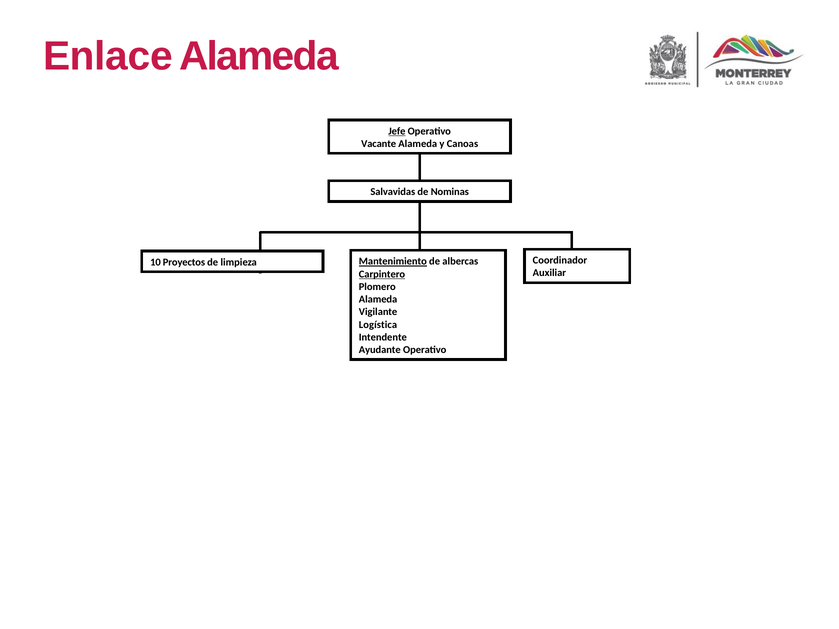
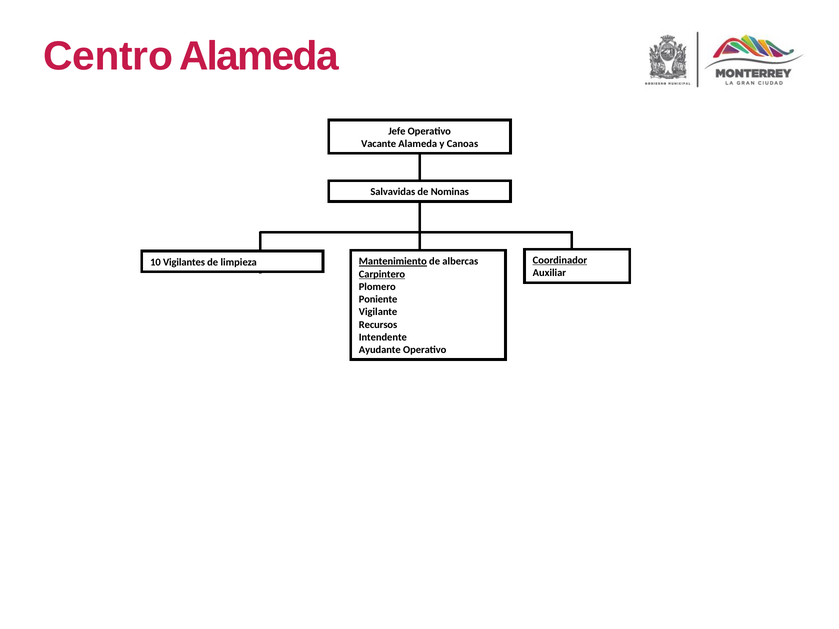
Enlace: Enlace -> Centro (108, 56)
Jefe underline: present -> none (397, 131)
Coordinador underline: none -> present (560, 260)
Proyectos: Proyectos -> Vigilantes (184, 262)
Alameda: Alameda -> Poniente (378, 299)
Logística: Logística -> Recursos (378, 325)
